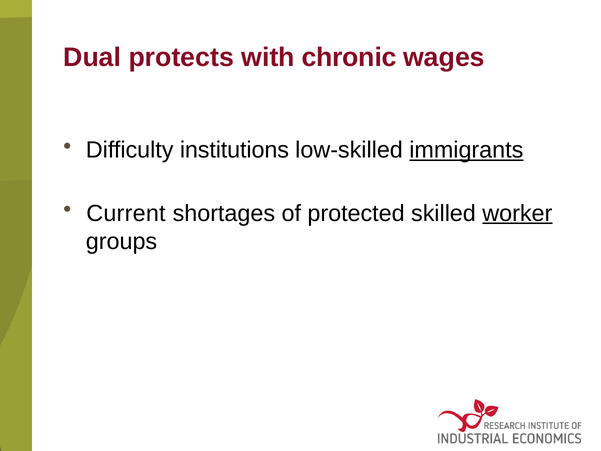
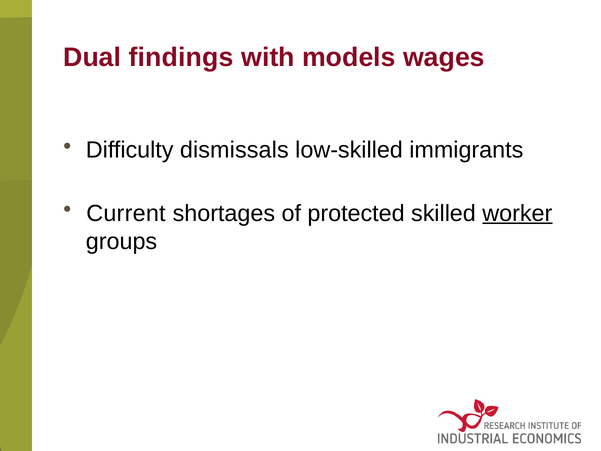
protects: protects -> findings (181, 57)
chronic: chronic -> models (349, 57)
institutions: institutions -> dismissals (234, 150)
immigrants underline: present -> none (466, 150)
